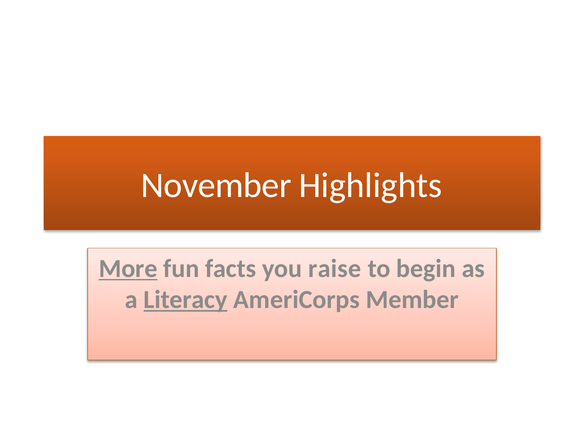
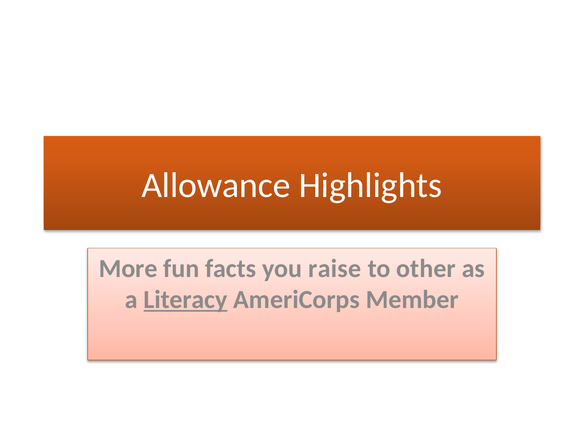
November: November -> Allowance (216, 185)
More underline: present -> none (128, 269)
begin: begin -> other (426, 269)
